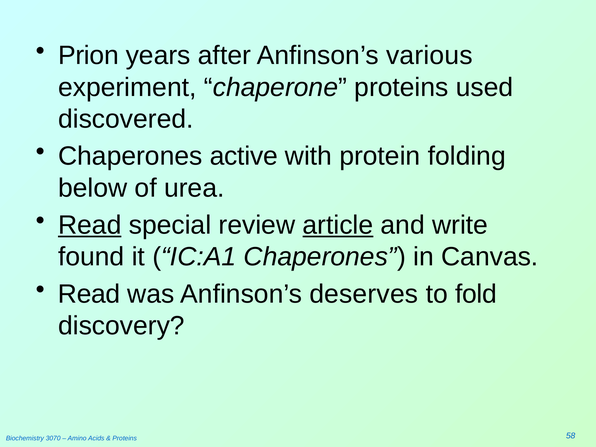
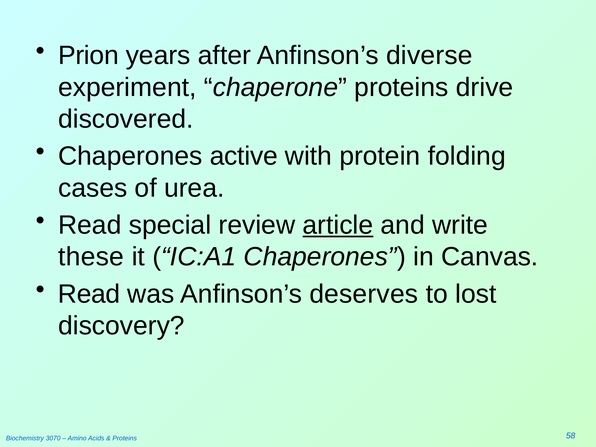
various: various -> diverse (429, 56)
used: used -> drive (485, 87)
below: below -> cases (93, 188)
Read underline: present -> none (90, 225)
found: found -> these (91, 257)
fold: fold -> lost (476, 294)
